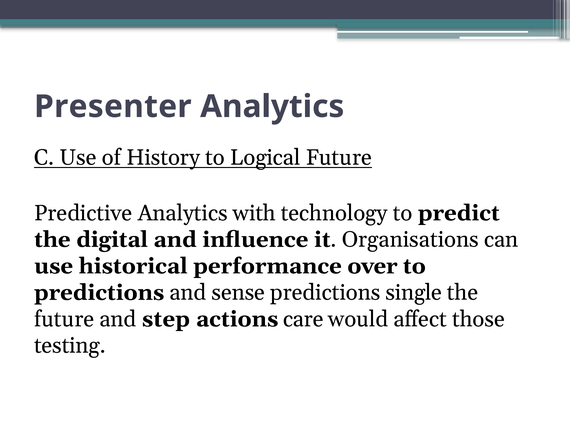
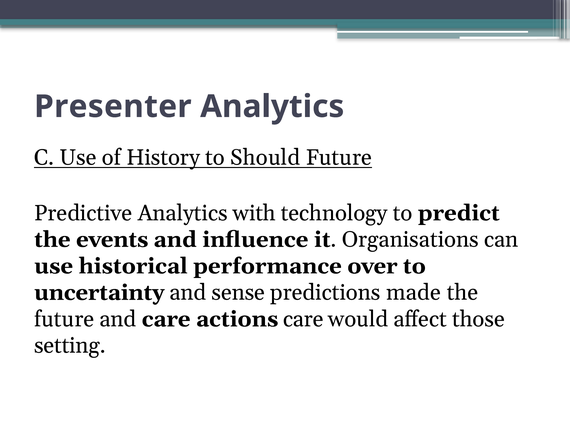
Logical: Logical -> Should (265, 158)
digital: digital -> events (112, 240)
predictions: predictions -> uncertainty (99, 293)
single: single -> made (414, 293)
and step: step -> care (166, 319)
testing: testing -> setting (70, 346)
